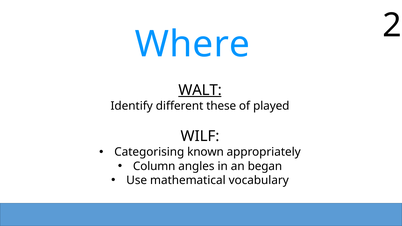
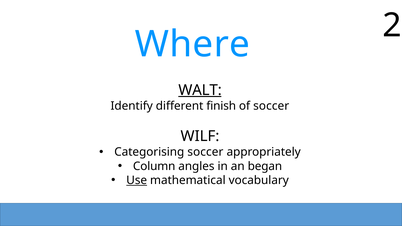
these: these -> finish (221, 106)
of played: played -> soccer (271, 106)
Categorising known: known -> soccer (205, 152)
Use underline: none -> present (137, 180)
